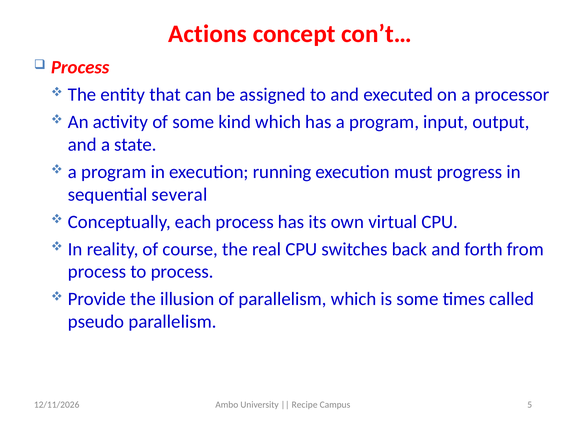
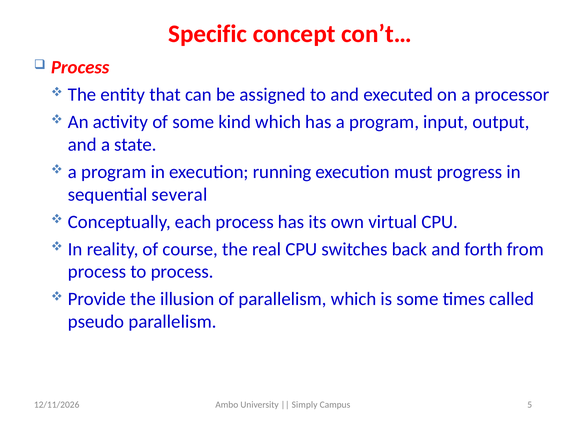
Actions: Actions -> Specific (208, 34)
Recipe: Recipe -> Simply (305, 405)
